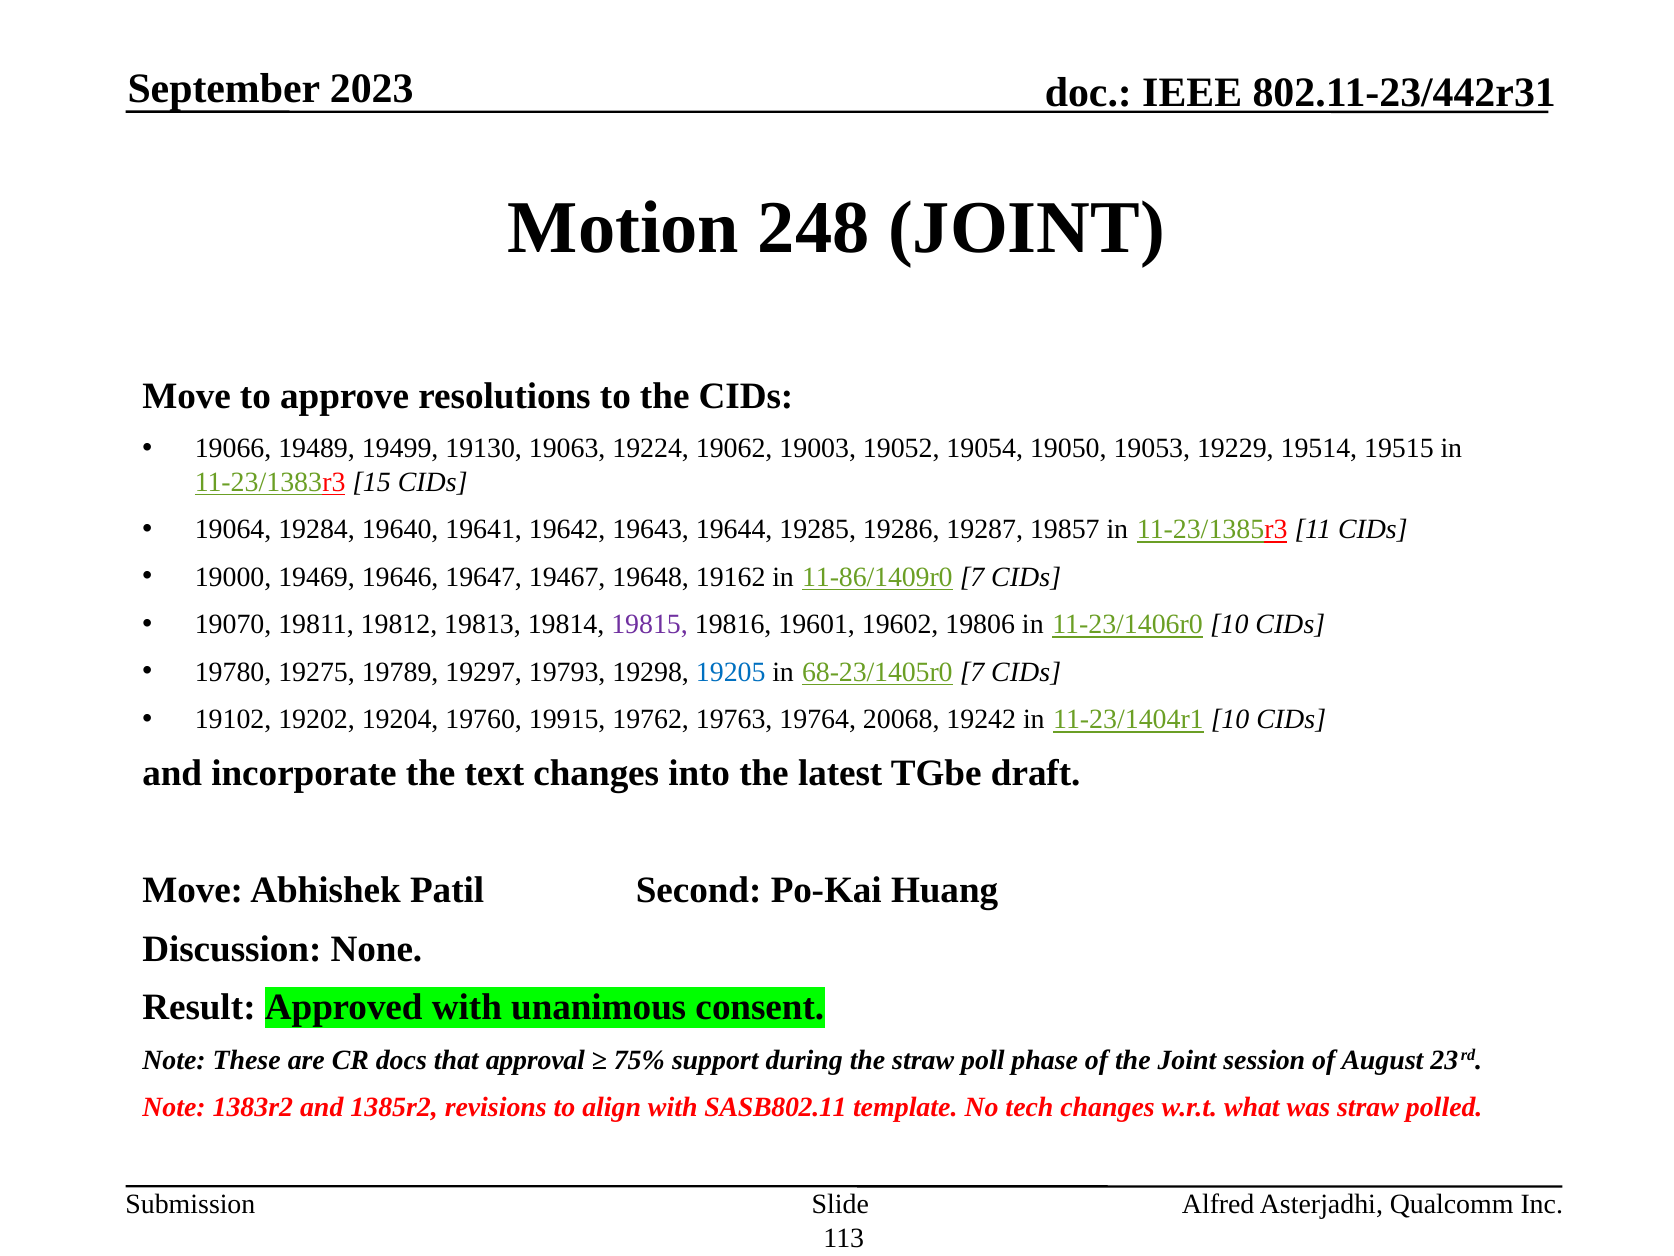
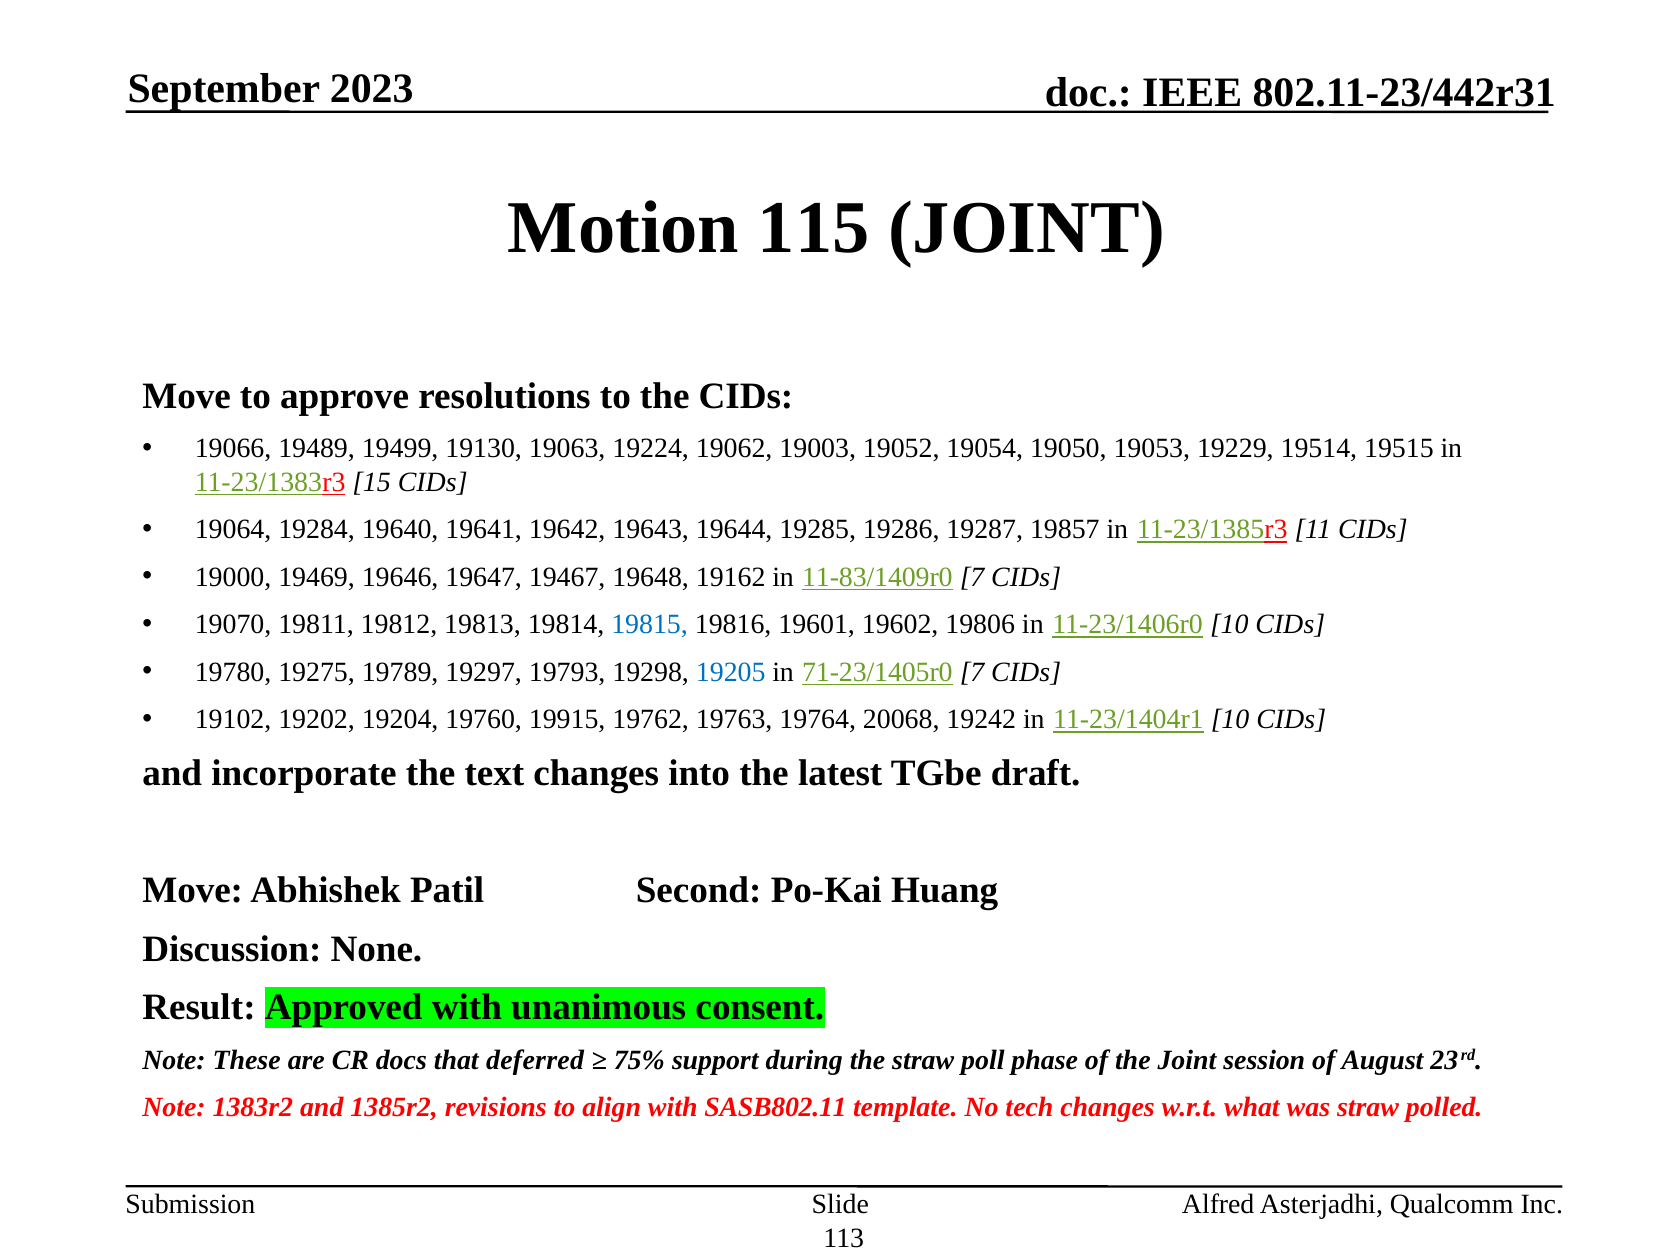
248: 248 -> 115 (814, 228)
11-86/1409r0: 11-86/1409r0 -> 11-83/1409r0 (877, 577)
19815 colour: purple -> blue (650, 624)
68-23/1405r0: 68-23/1405r0 -> 71-23/1405r0 (877, 672)
approval: approval -> deferred (535, 1060)
